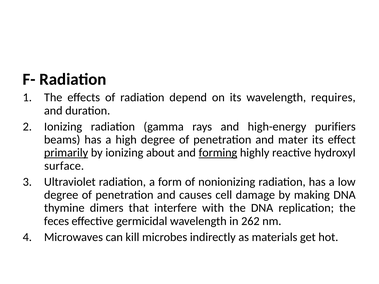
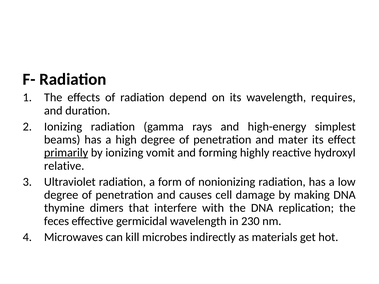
purifiers: purifiers -> simplest (335, 127)
about: about -> vomit (160, 153)
forming underline: present -> none (218, 153)
surface: surface -> relative (64, 166)
262: 262 -> 230 (250, 221)
